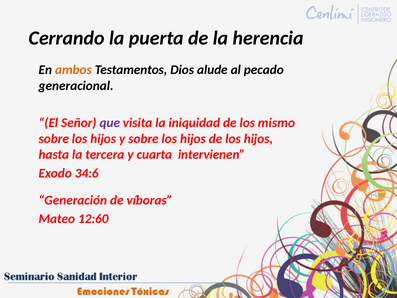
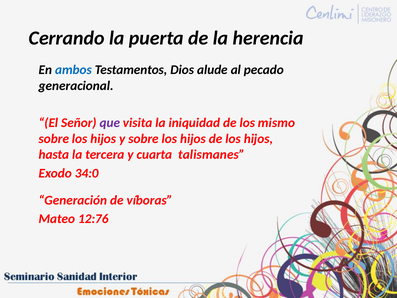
ambos colour: orange -> blue (73, 70)
intervienen: intervienen -> talismanes (211, 154)
34:6: 34:6 -> 34:0 (87, 173)
12:60: 12:60 -> 12:76 (93, 219)
